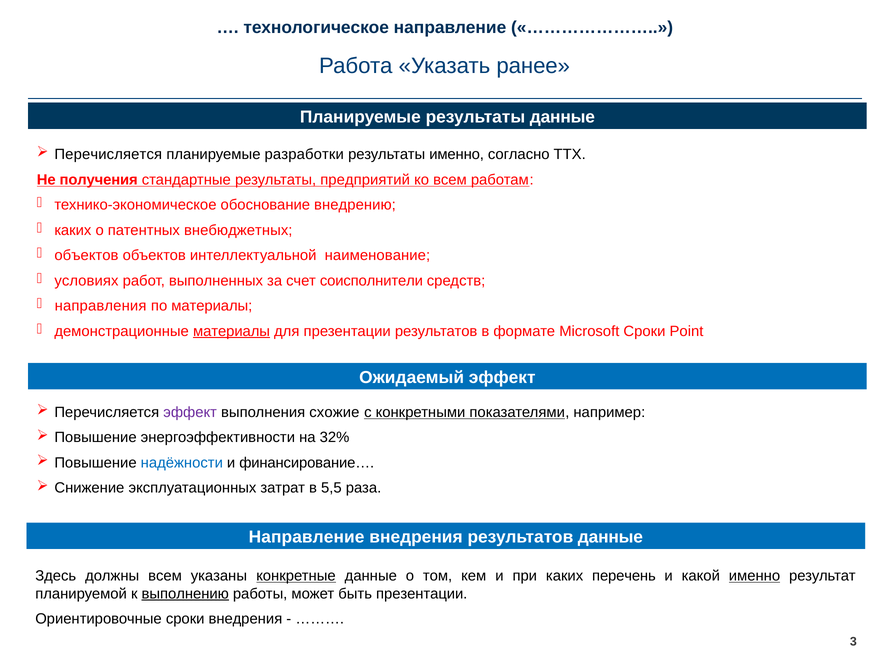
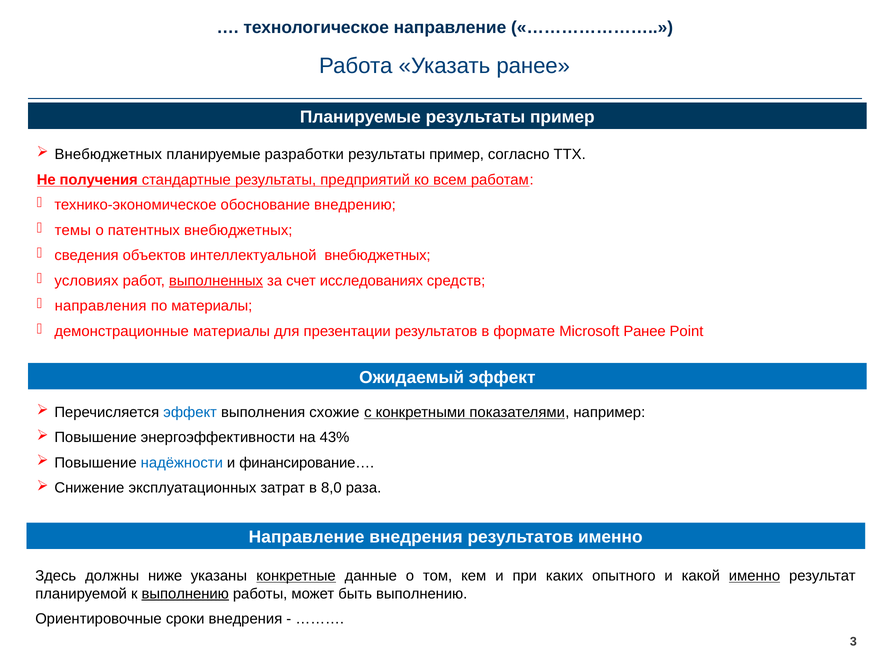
Планируемые результаты данные: данные -> пример (562, 117)
Перечисляется: Перечисляется -> Внебюджетных (108, 155)
именно: именно -> пример (457, 155)
каких: каких -> темы (73, 230)
объектов: объектов -> сведения (87, 256)
интеллектуальной наименование: наименование -> внебюджетных (378, 256)
выполненных underline: none -> present (216, 281)
соисполнители: соисполнители -> исследованиях (371, 281)
материалы underline: present -> none (232, 331)
Microsoft Сроки: Сроки -> Ранее (645, 331)
эффект colour: purple -> blue (190, 412)
32%: 32% -> 43% (335, 438)
5,5: 5,5 -> 8,0 (331, 488)
результатов данные: данные -> именно (610, 537)
должны всем: всем -> ниже (165, 576)
перечень: перечень -> опытного (624, 576)
быть презентации: презентации -> выполнению (422, 594)
